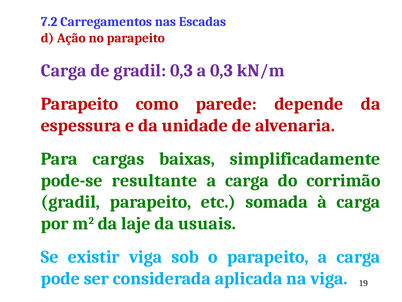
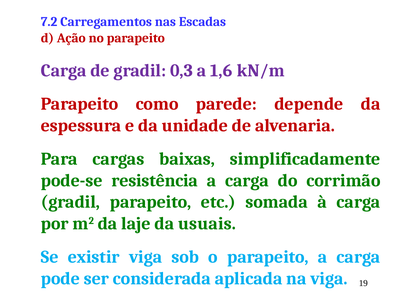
a 0,3: 0,3 -> 1,6 (221, 70)
resultante: resultante -> resistência (155, 180)
